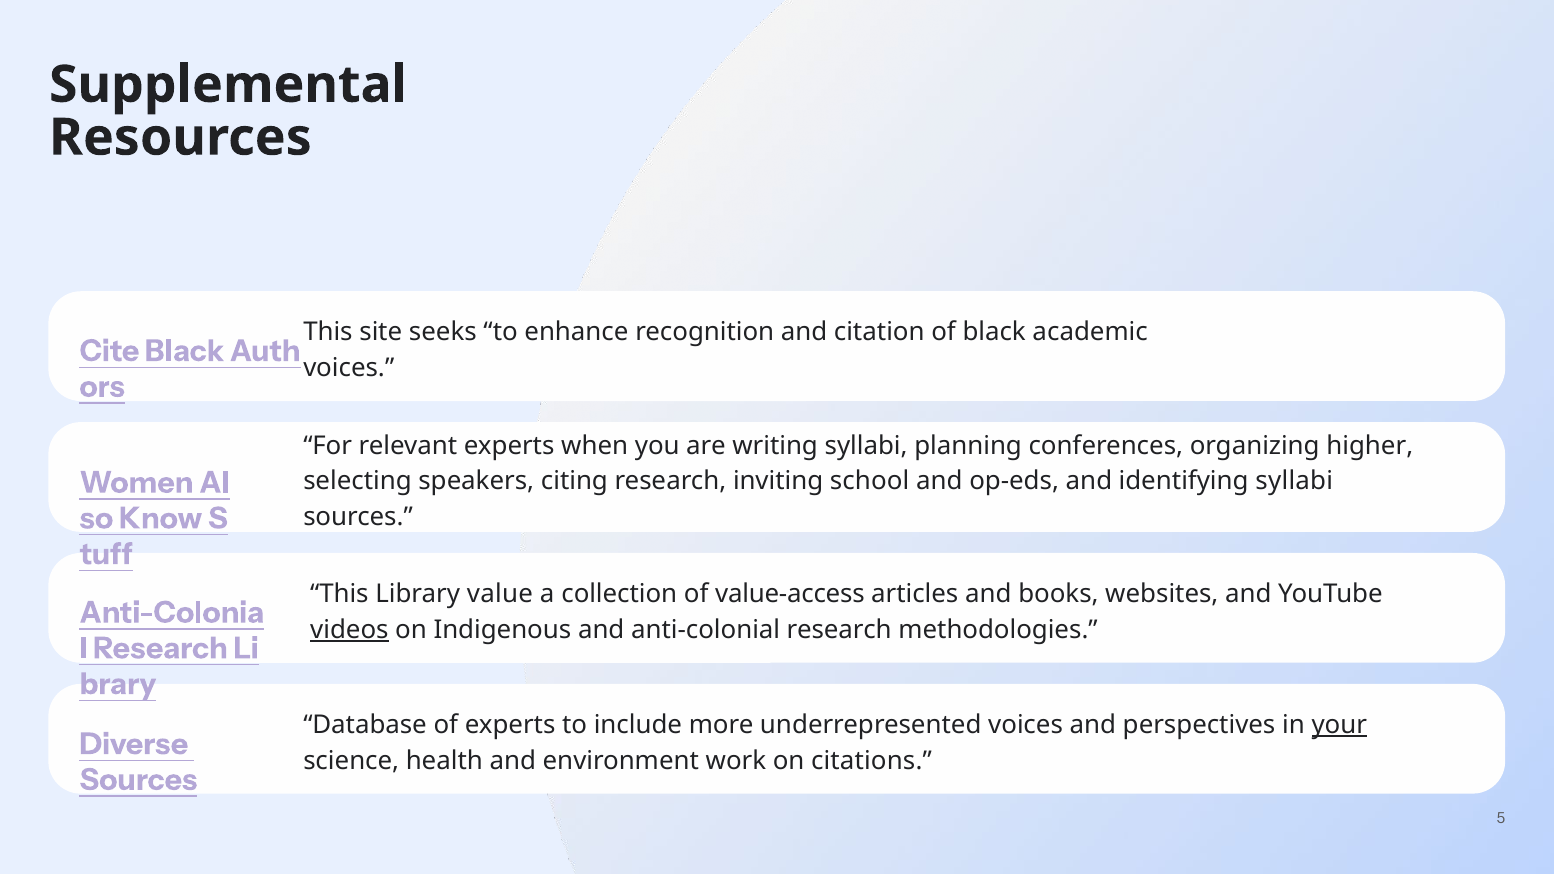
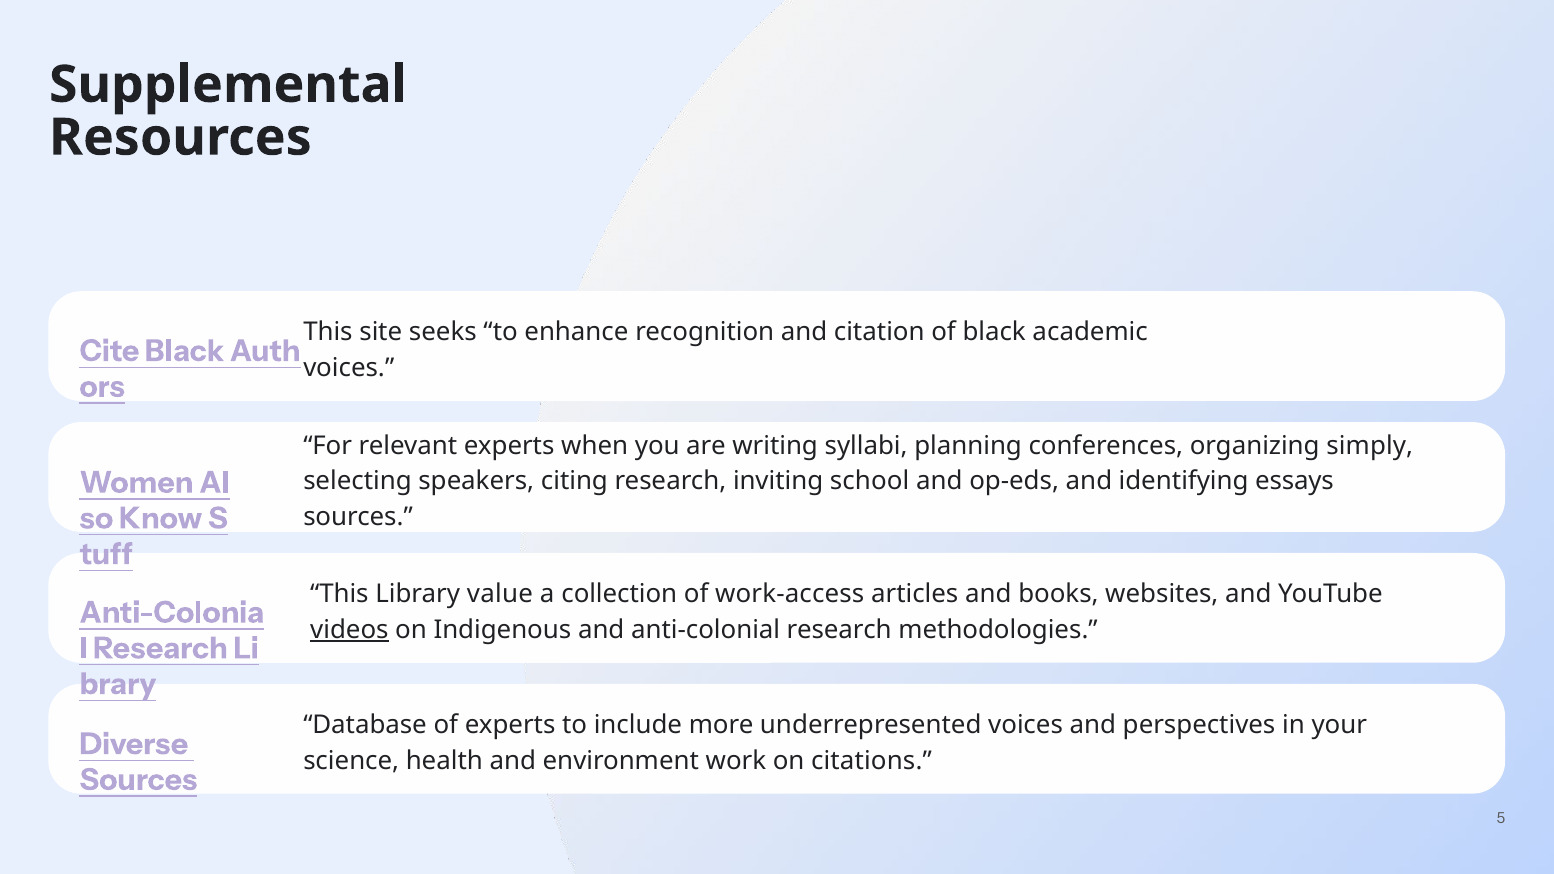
higher: higher -> simply (1370, 446)
identifying syllabi: syllabi -> essays (1294, 481)
value-access: value-access -> work-access (790, 594)
your underline: present -> none (1339, 725)
